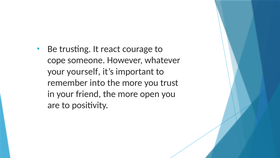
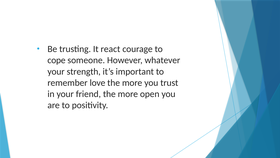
yourself: yourself -> strength (84, 71)
into: into -> love (97, 83)
